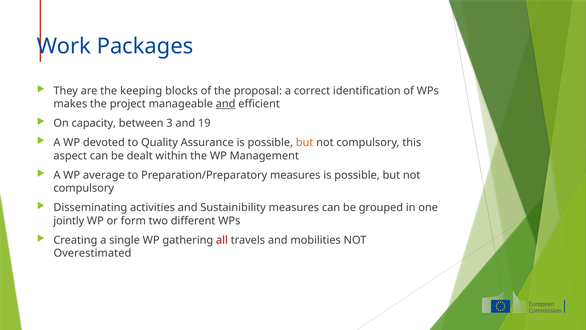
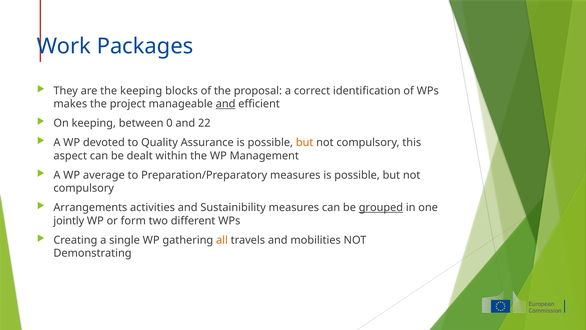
On capacity: capacity -> keeping (94, 123)
3: 3 -> 0 (169, 123)
19: 19 -> 22 (204, 123)
Disseminating: Disseminating -> Arrangements (90, 207)
grouped underline: none -> present (381, 207)
all colour: red -> orange (222, 240)
Overestimated: Overestimated -> Demonstrating (93, 253)
